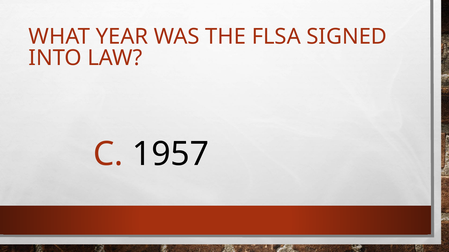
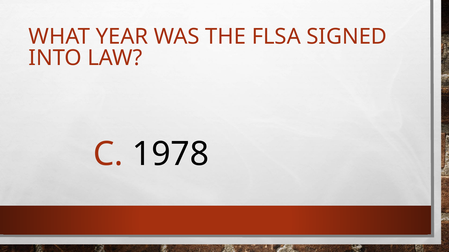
1957: 1957 -> 1978 (171, 155)
